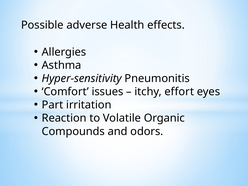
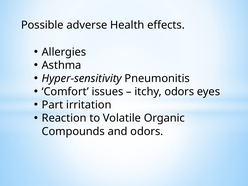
itchy effort: effort -> odors (179, 92)
